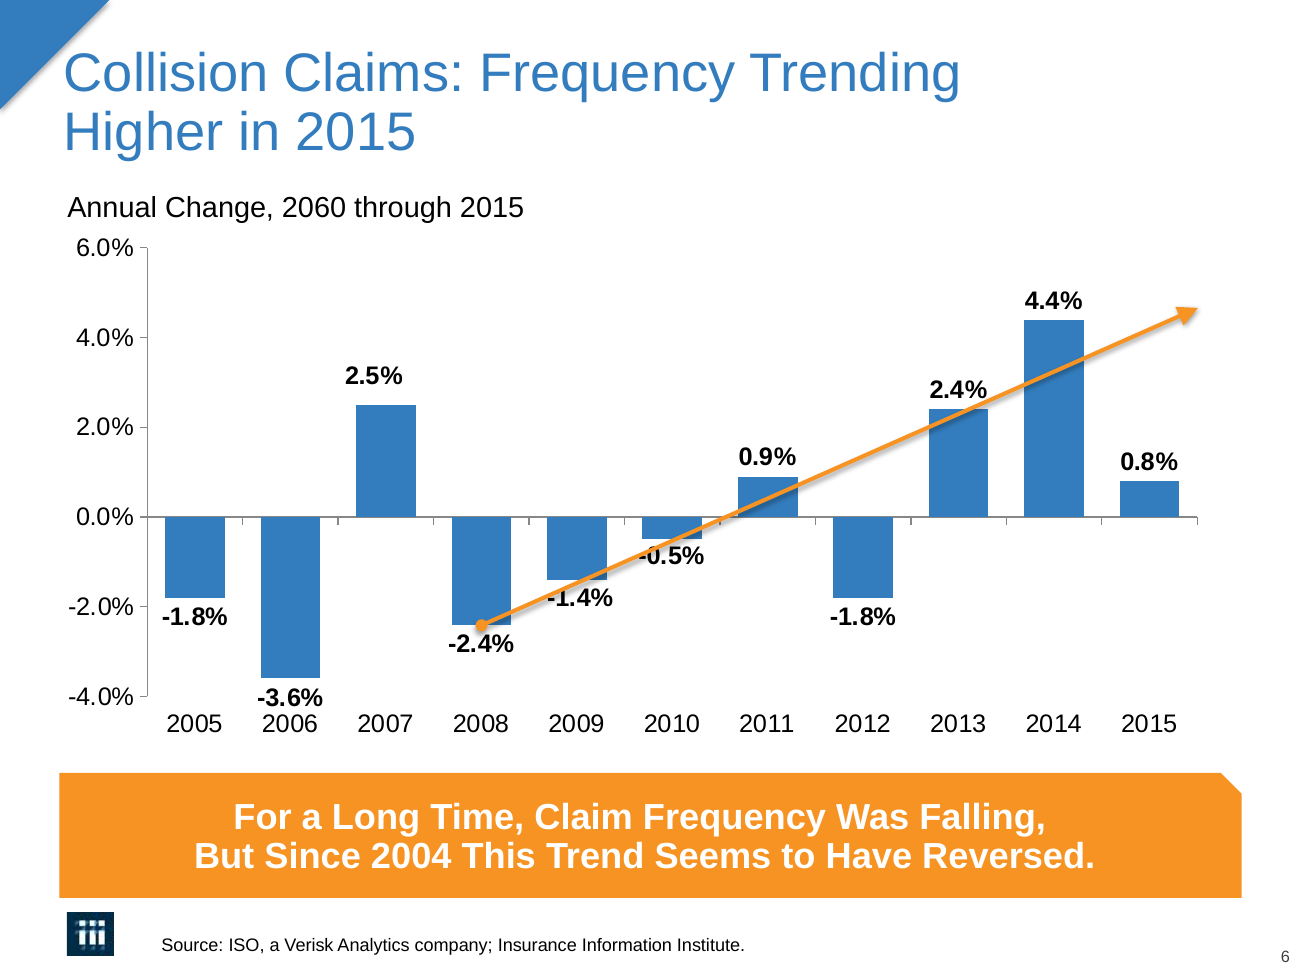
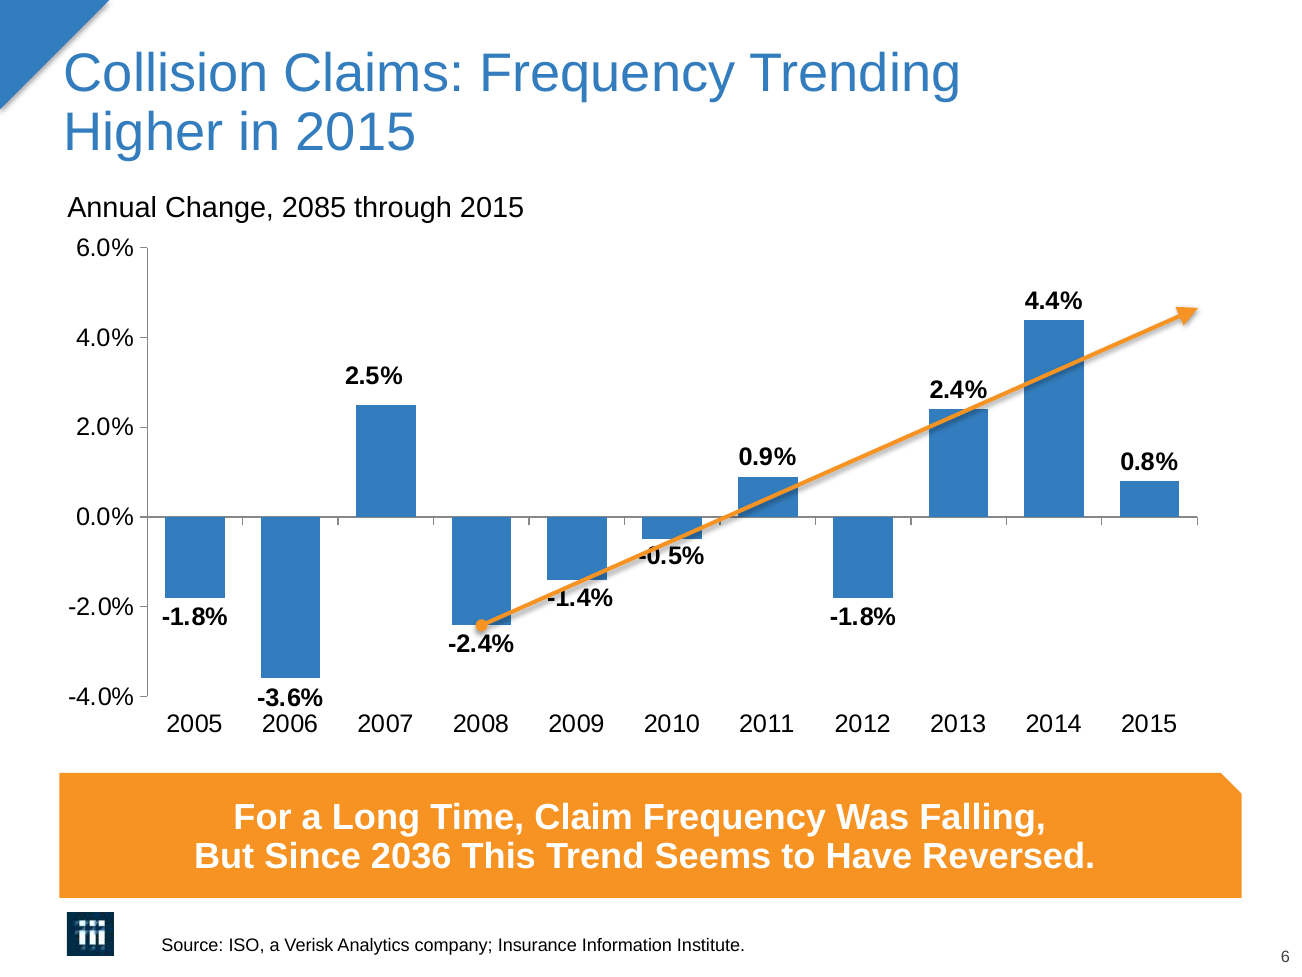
2060: 2060 -> 2085 (314, 208)
2004: 2004 -> 2036 (411, 856)
